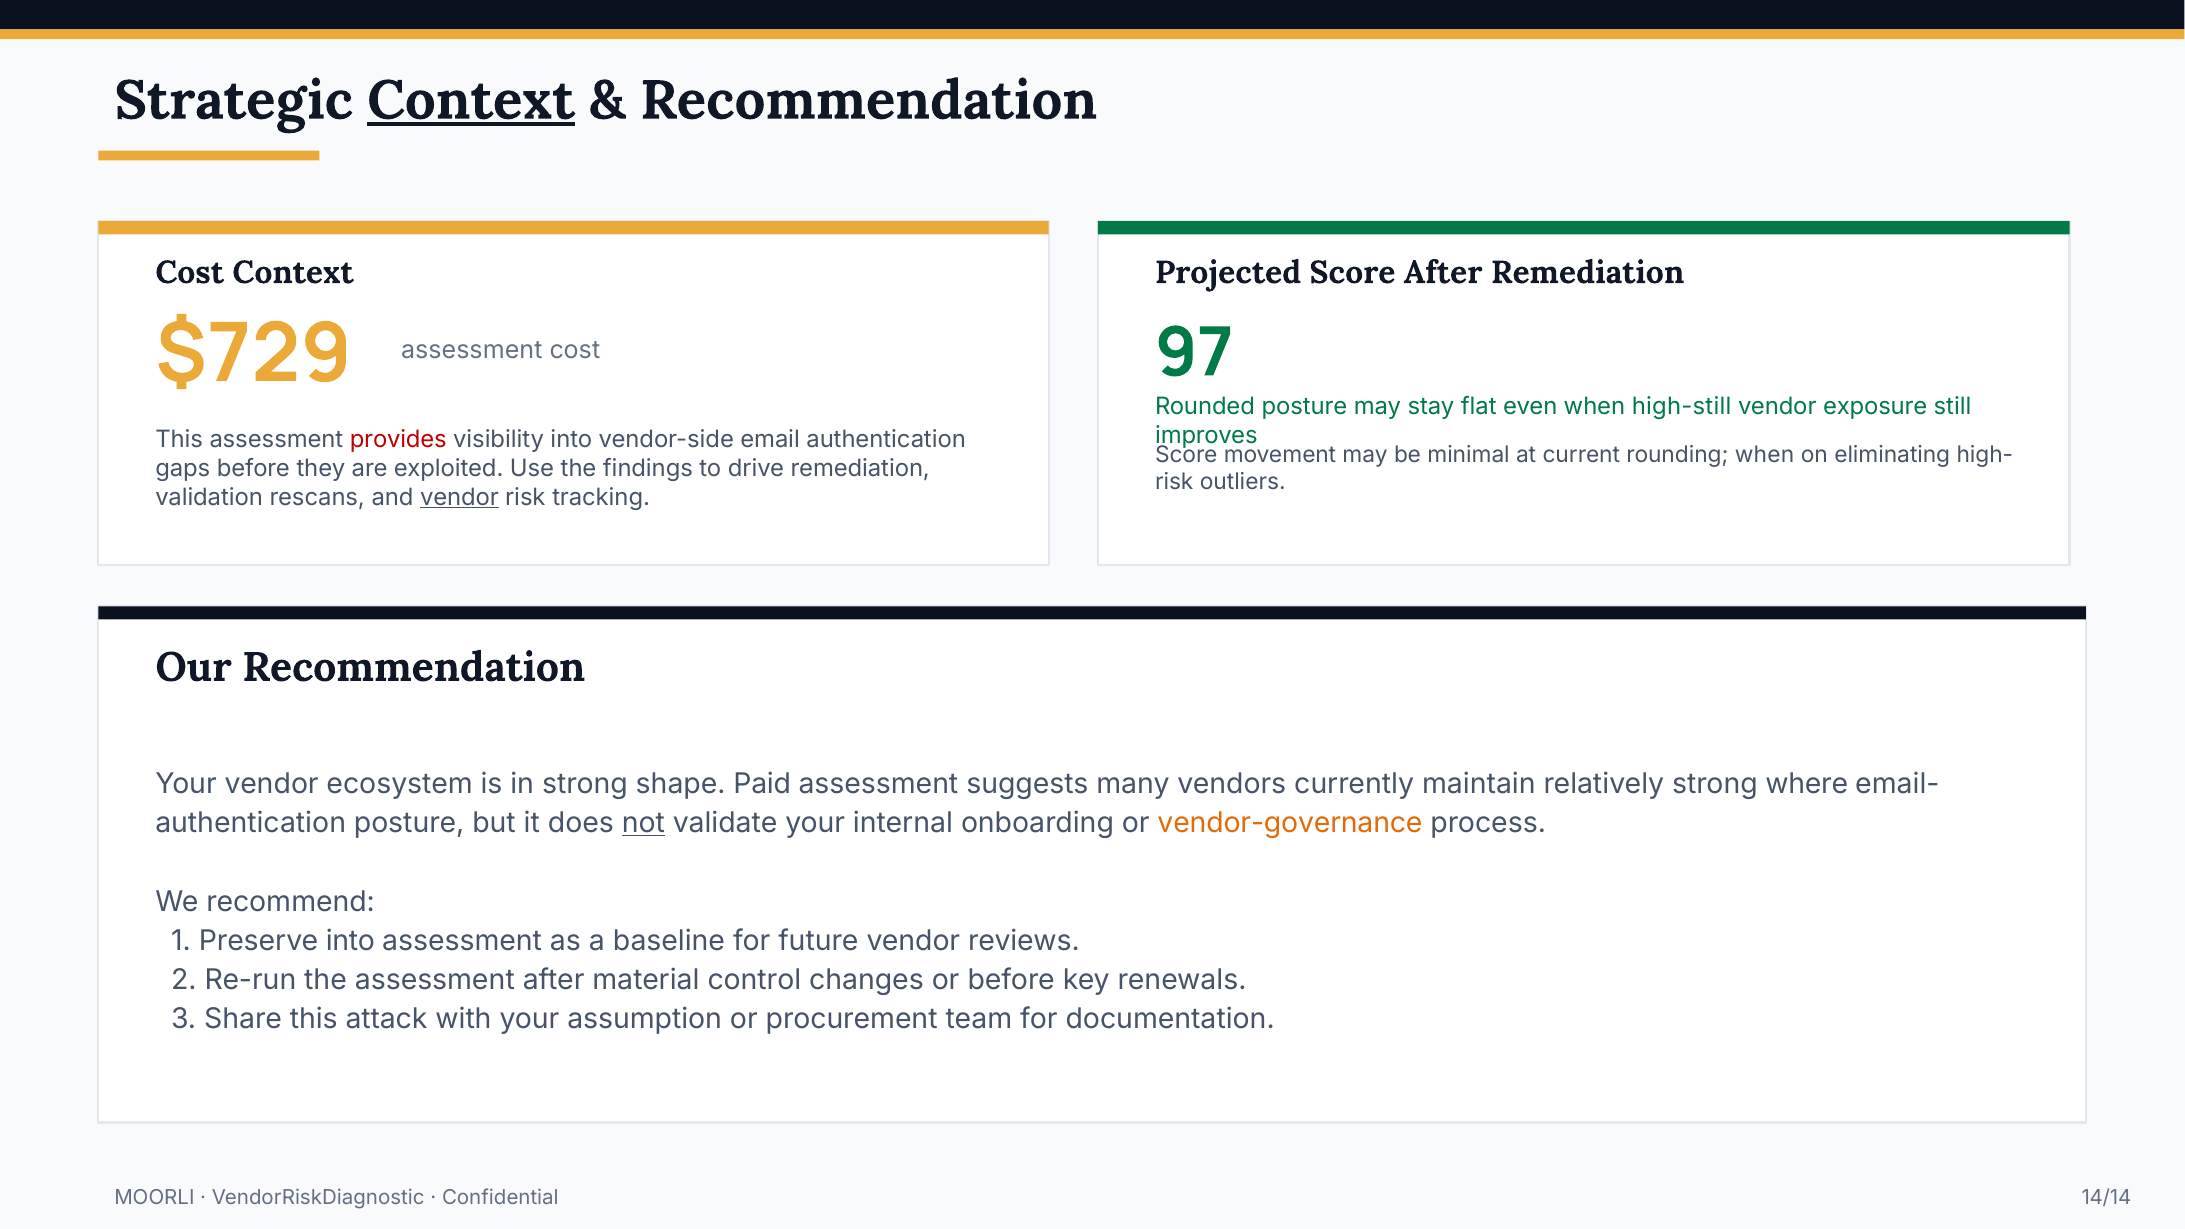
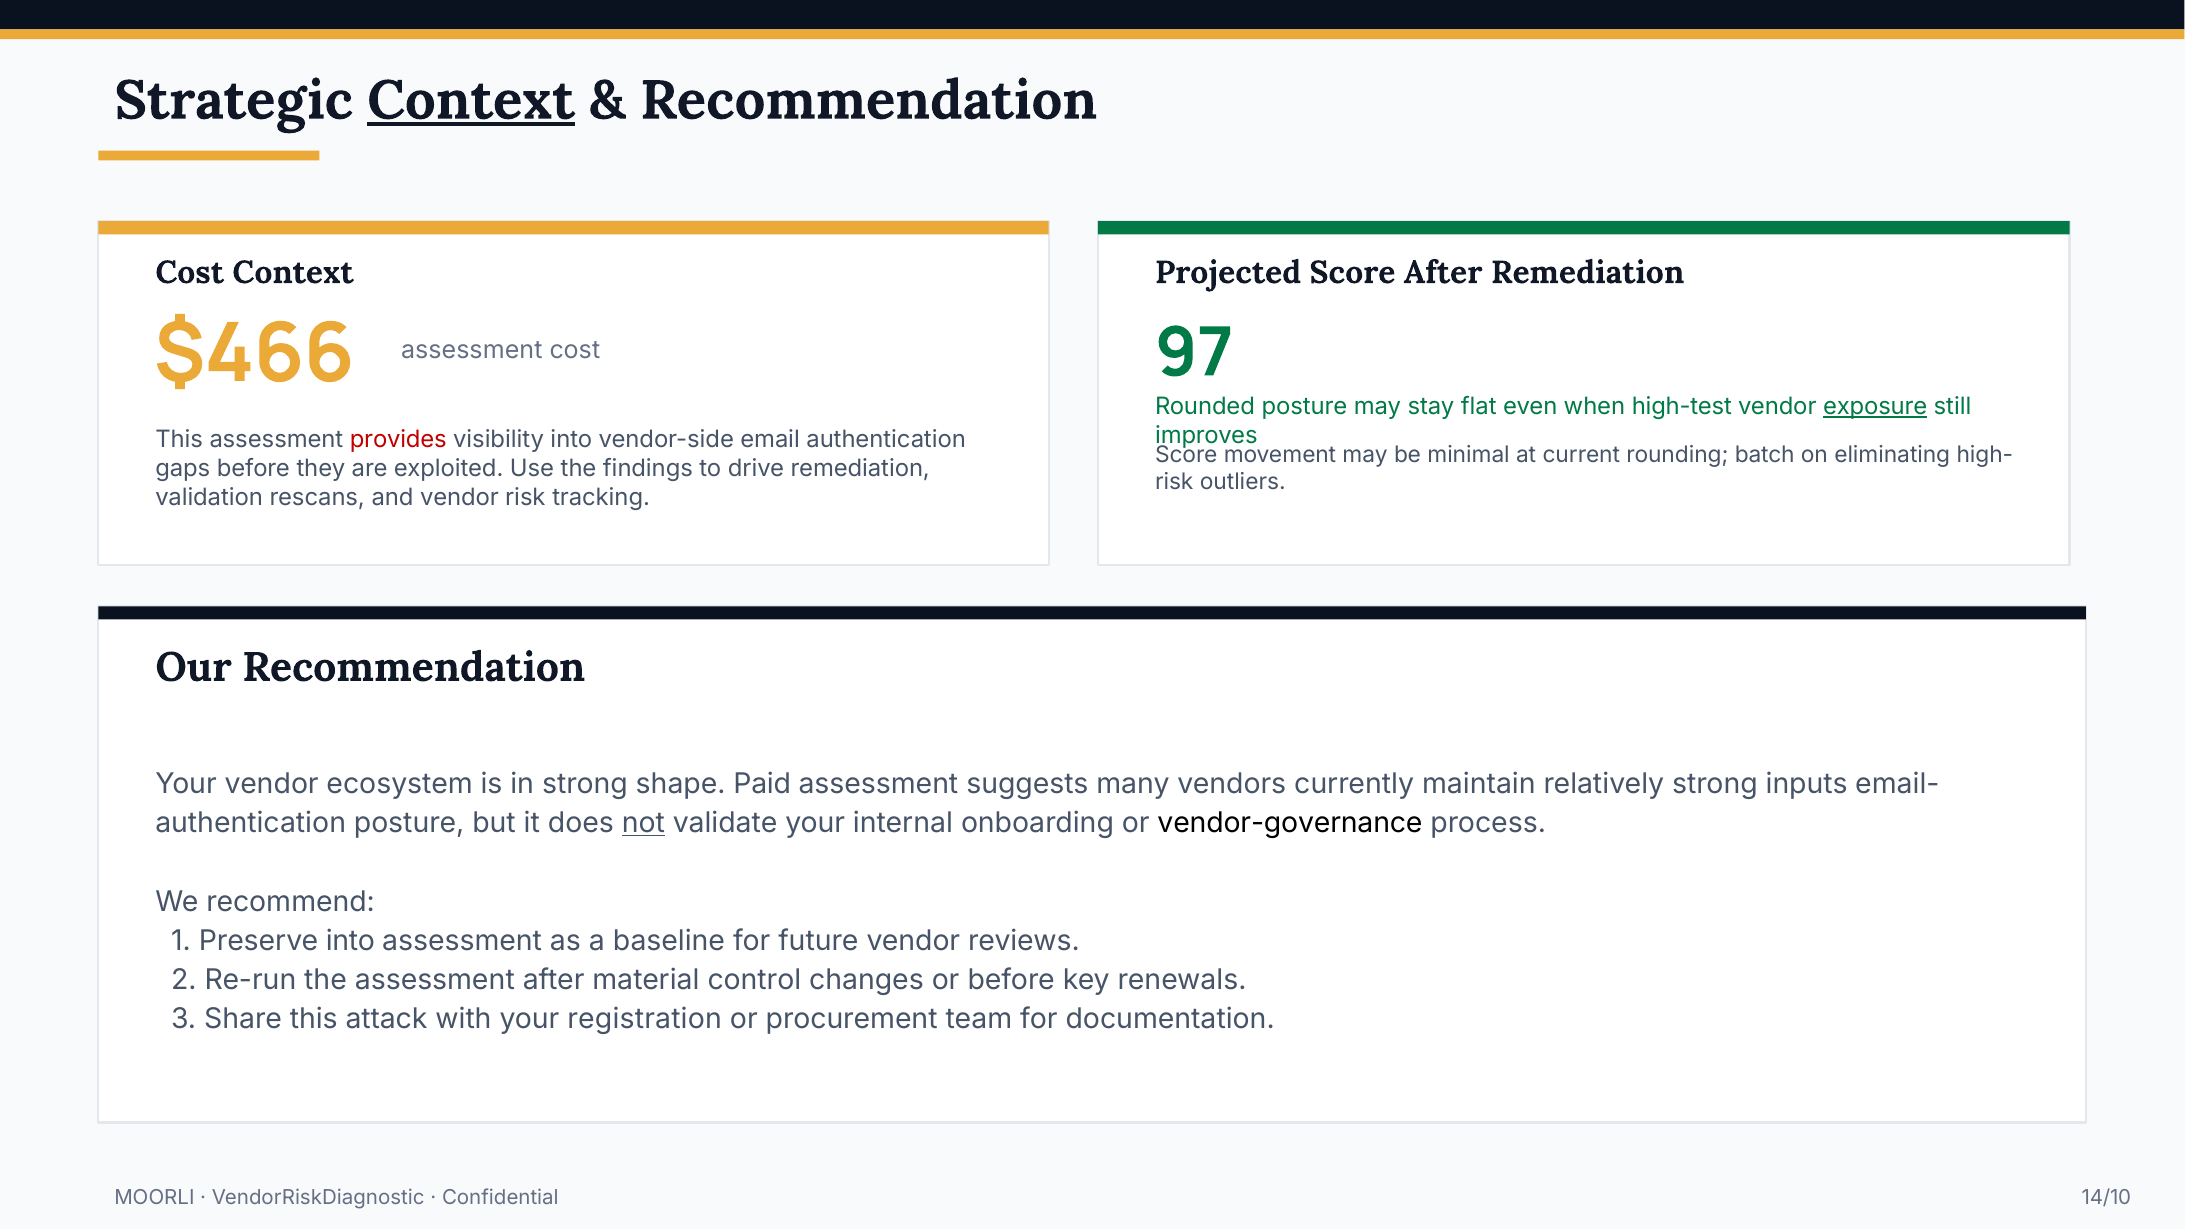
$729: $729 -> $466 (254, 354)
high-still: high-still -> high-test (1682, 407)
exposure underline: none -> present (1875, 407)
rounding when: when -> batch (1765, 455)
vendor underline: present -> none (459, 497)
where: where -> inputs (1807, 784)
vendor-governance colour: orange -> black (1290, 823)
assumption: assumption -> registration (645, 1019)
14/14: 14/14 -> 14/10 (2106, 1198)
